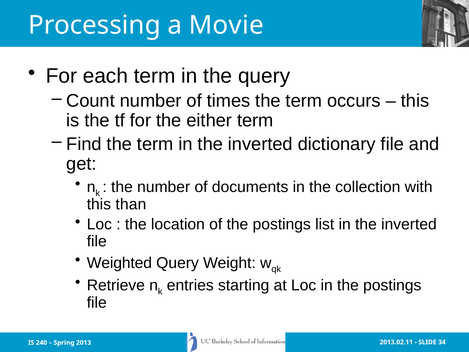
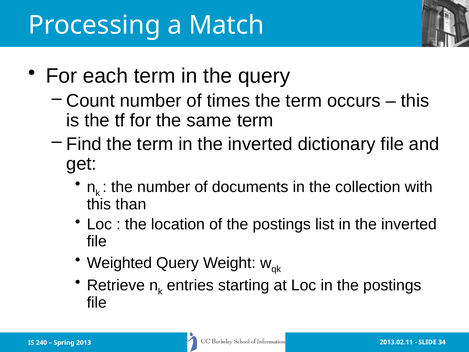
Movie: Movie -> Match (226, 25)
either: either -> same (209, 121)
